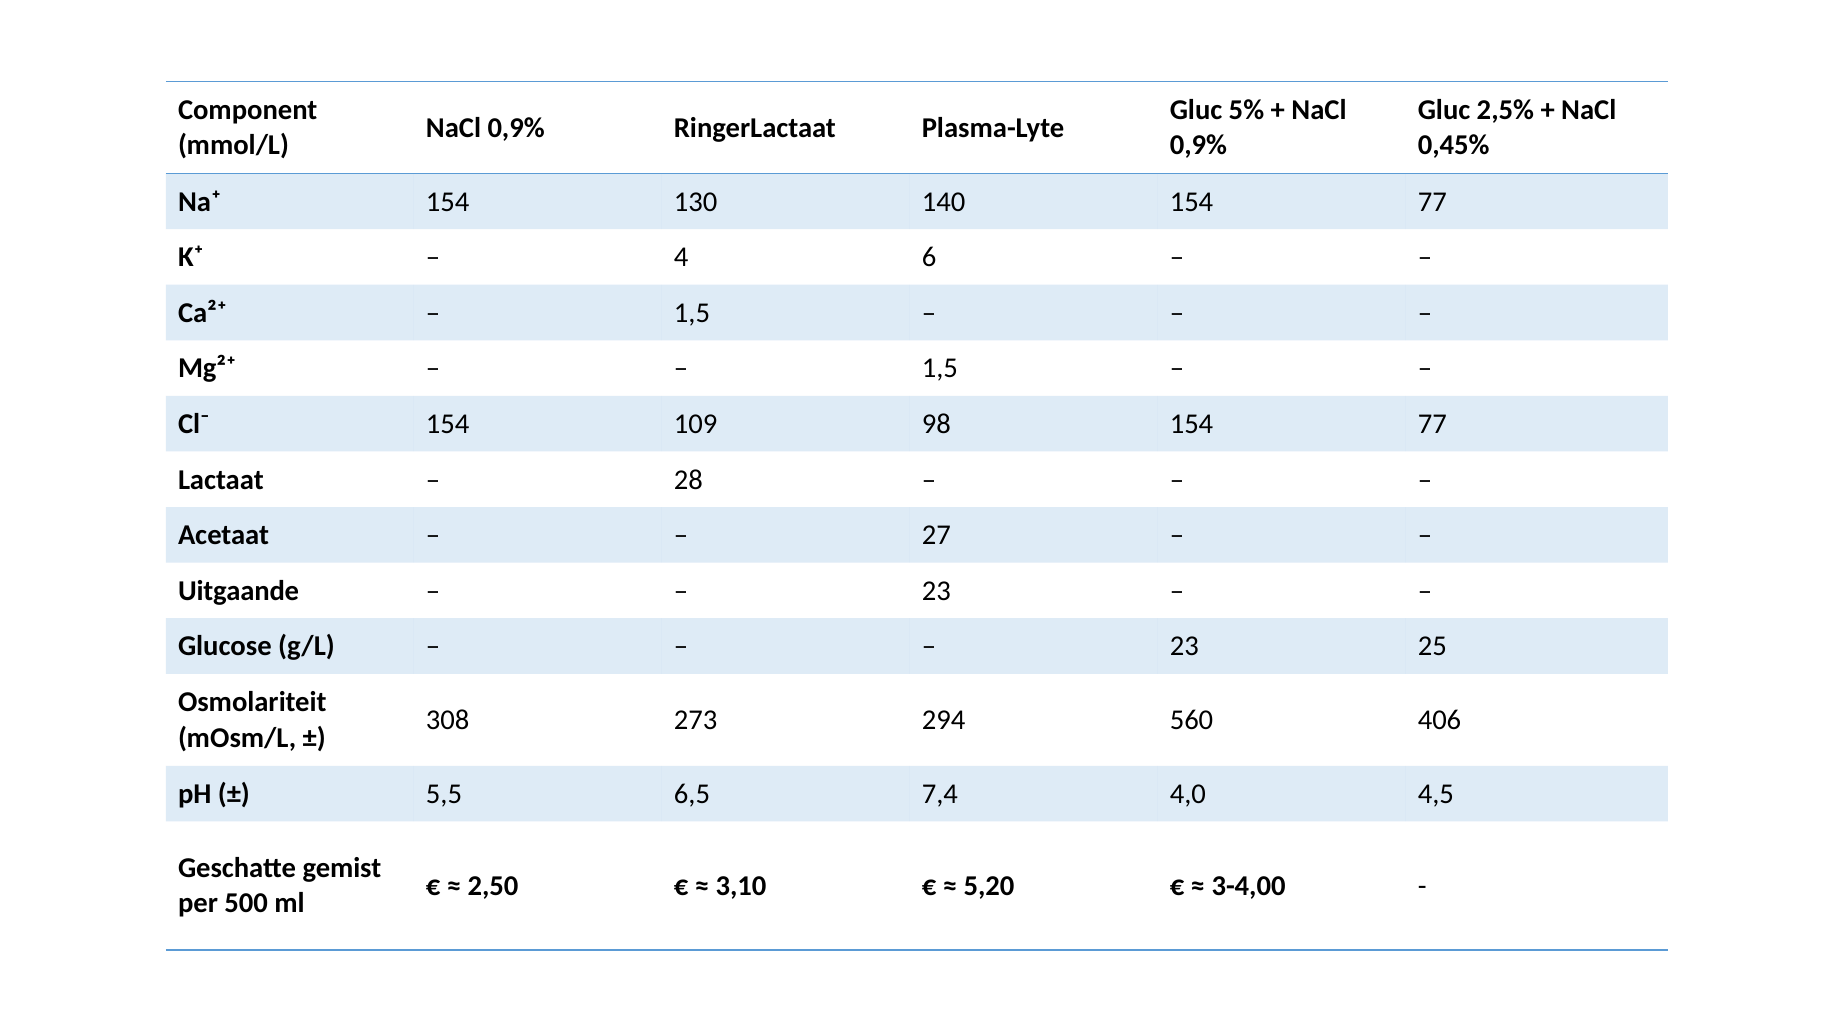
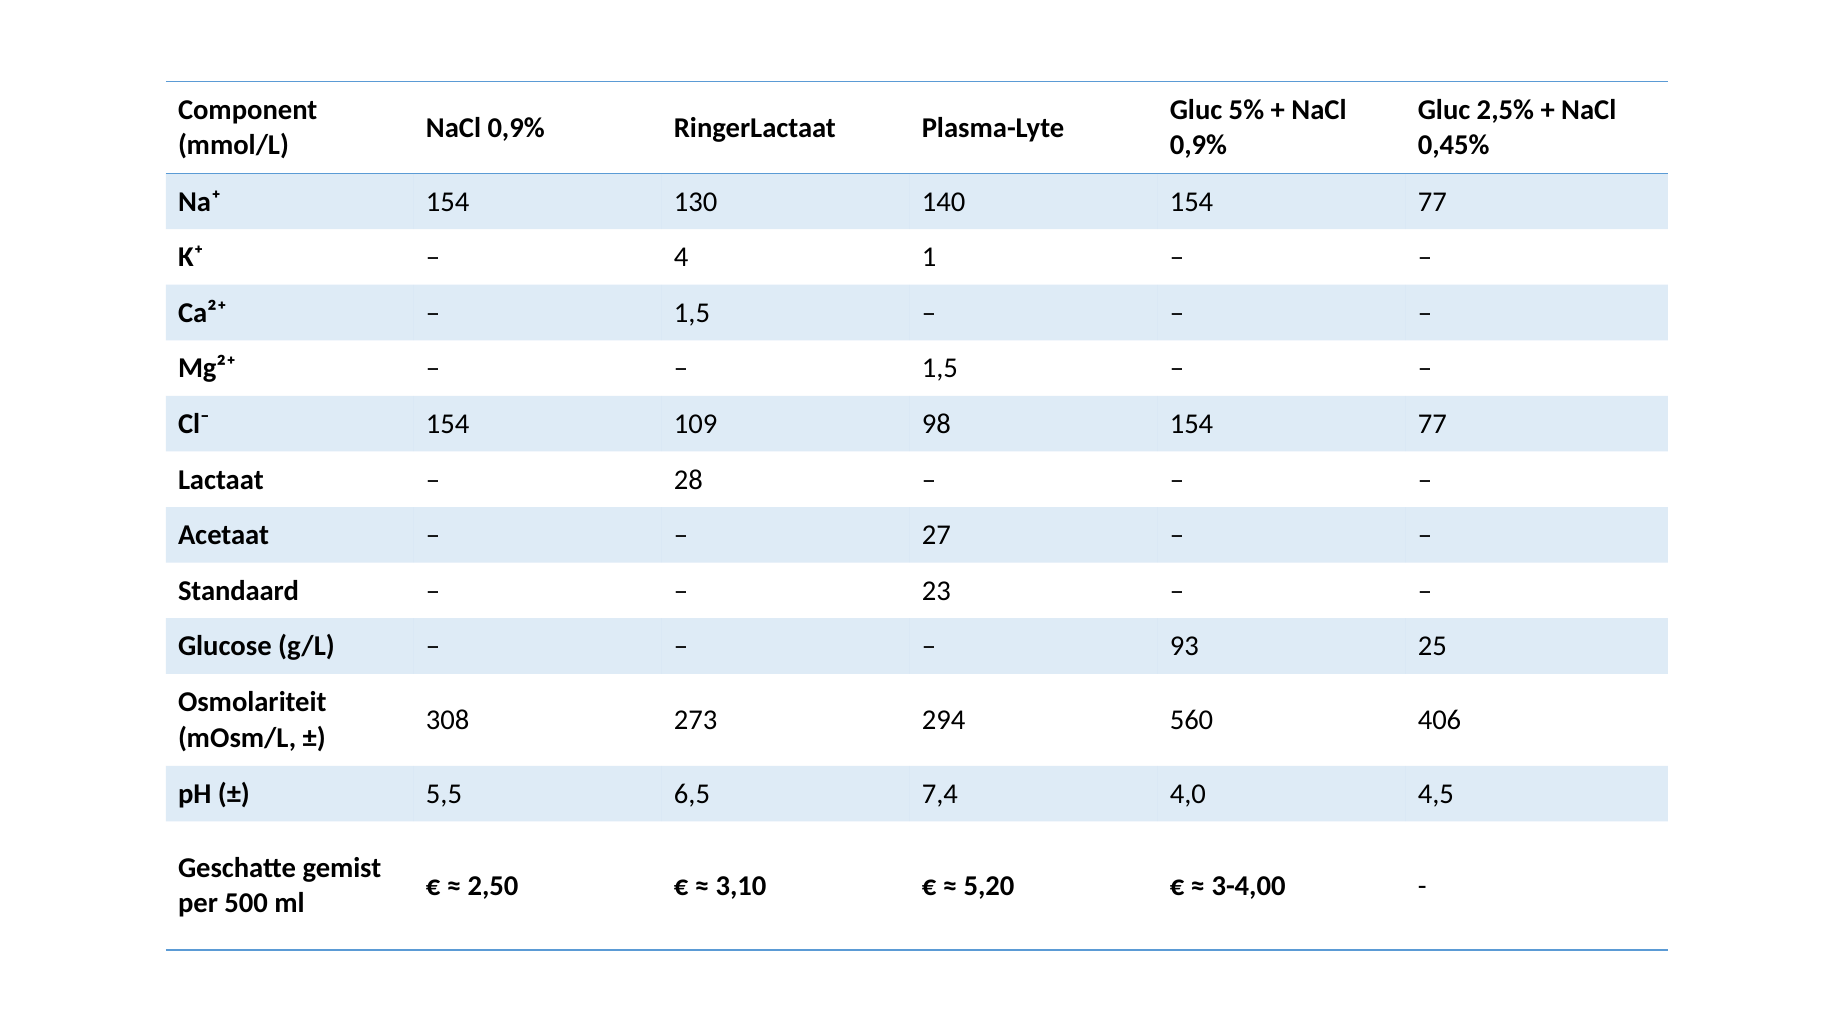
6: 6 -> 1 (929, 257)
Uitgaande: Uitgaande -> Standaard (239, 591)
23: 23 -> 93 (1184, 646)
